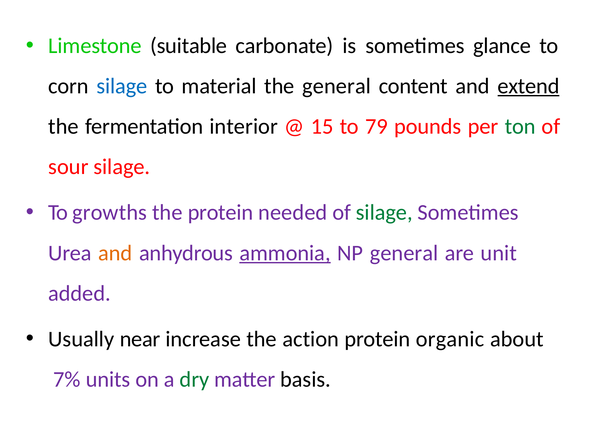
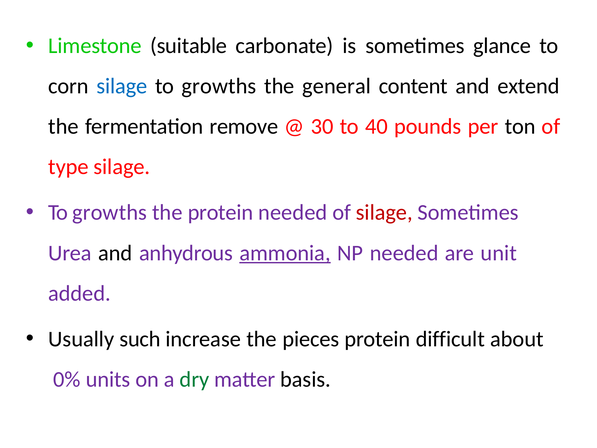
material: material -> growths (219, 86)
extend underline: present -> none (529, 86)
interior: interior -> remove (244, 126)
15: 15 -> 30 (322, 126)
79: 79 -> 40 (376, 126)
ton colour: green -> black (520, 126)
sour: sour -> type (68, 167)
silage colour: green -> red (384, 212)
and colour: orange -> black (115, 253)
NP general: general -> needed (404, 253)
near: near -> such (140, 339)
action: action -> pieces (311, 339)
organic: organic -> difficult (450, 339)
7%: 7% -> 0% (67, 379)
